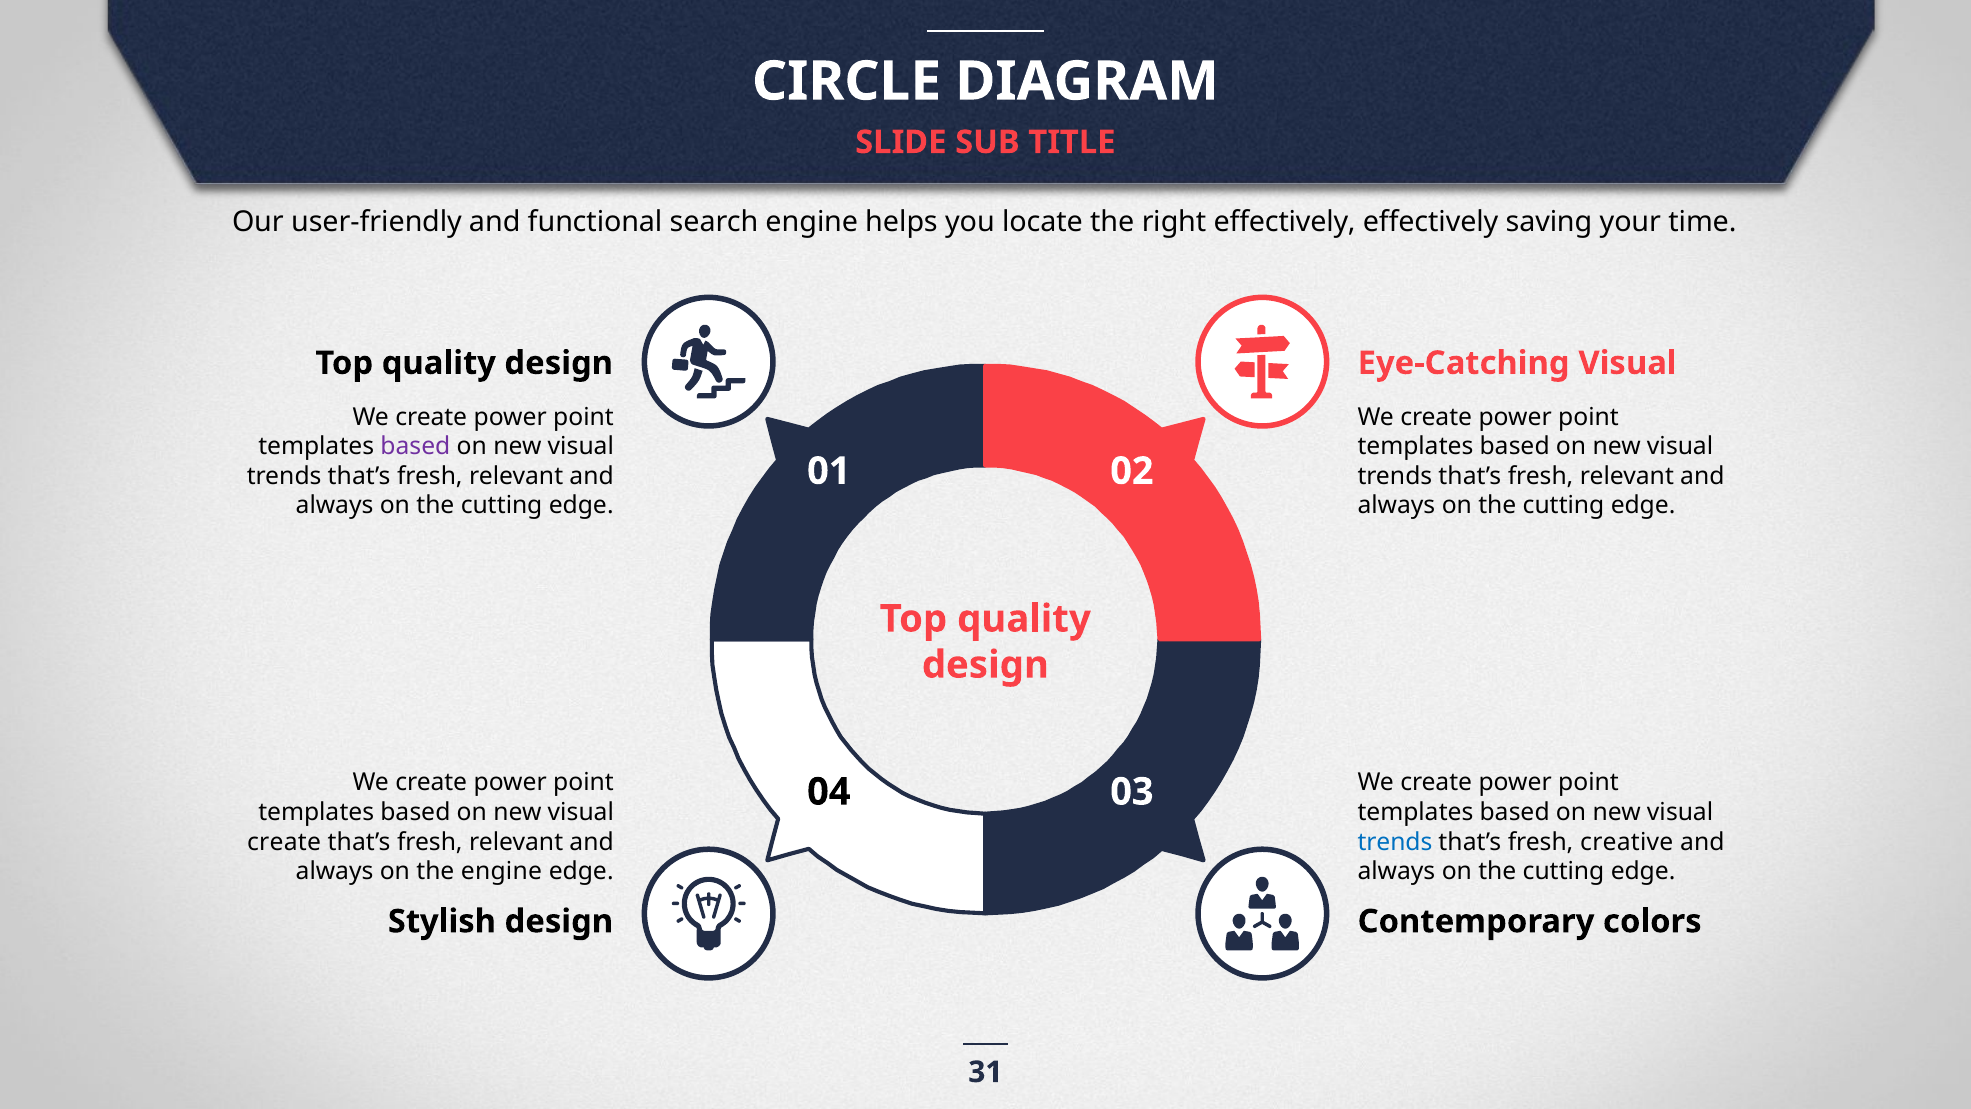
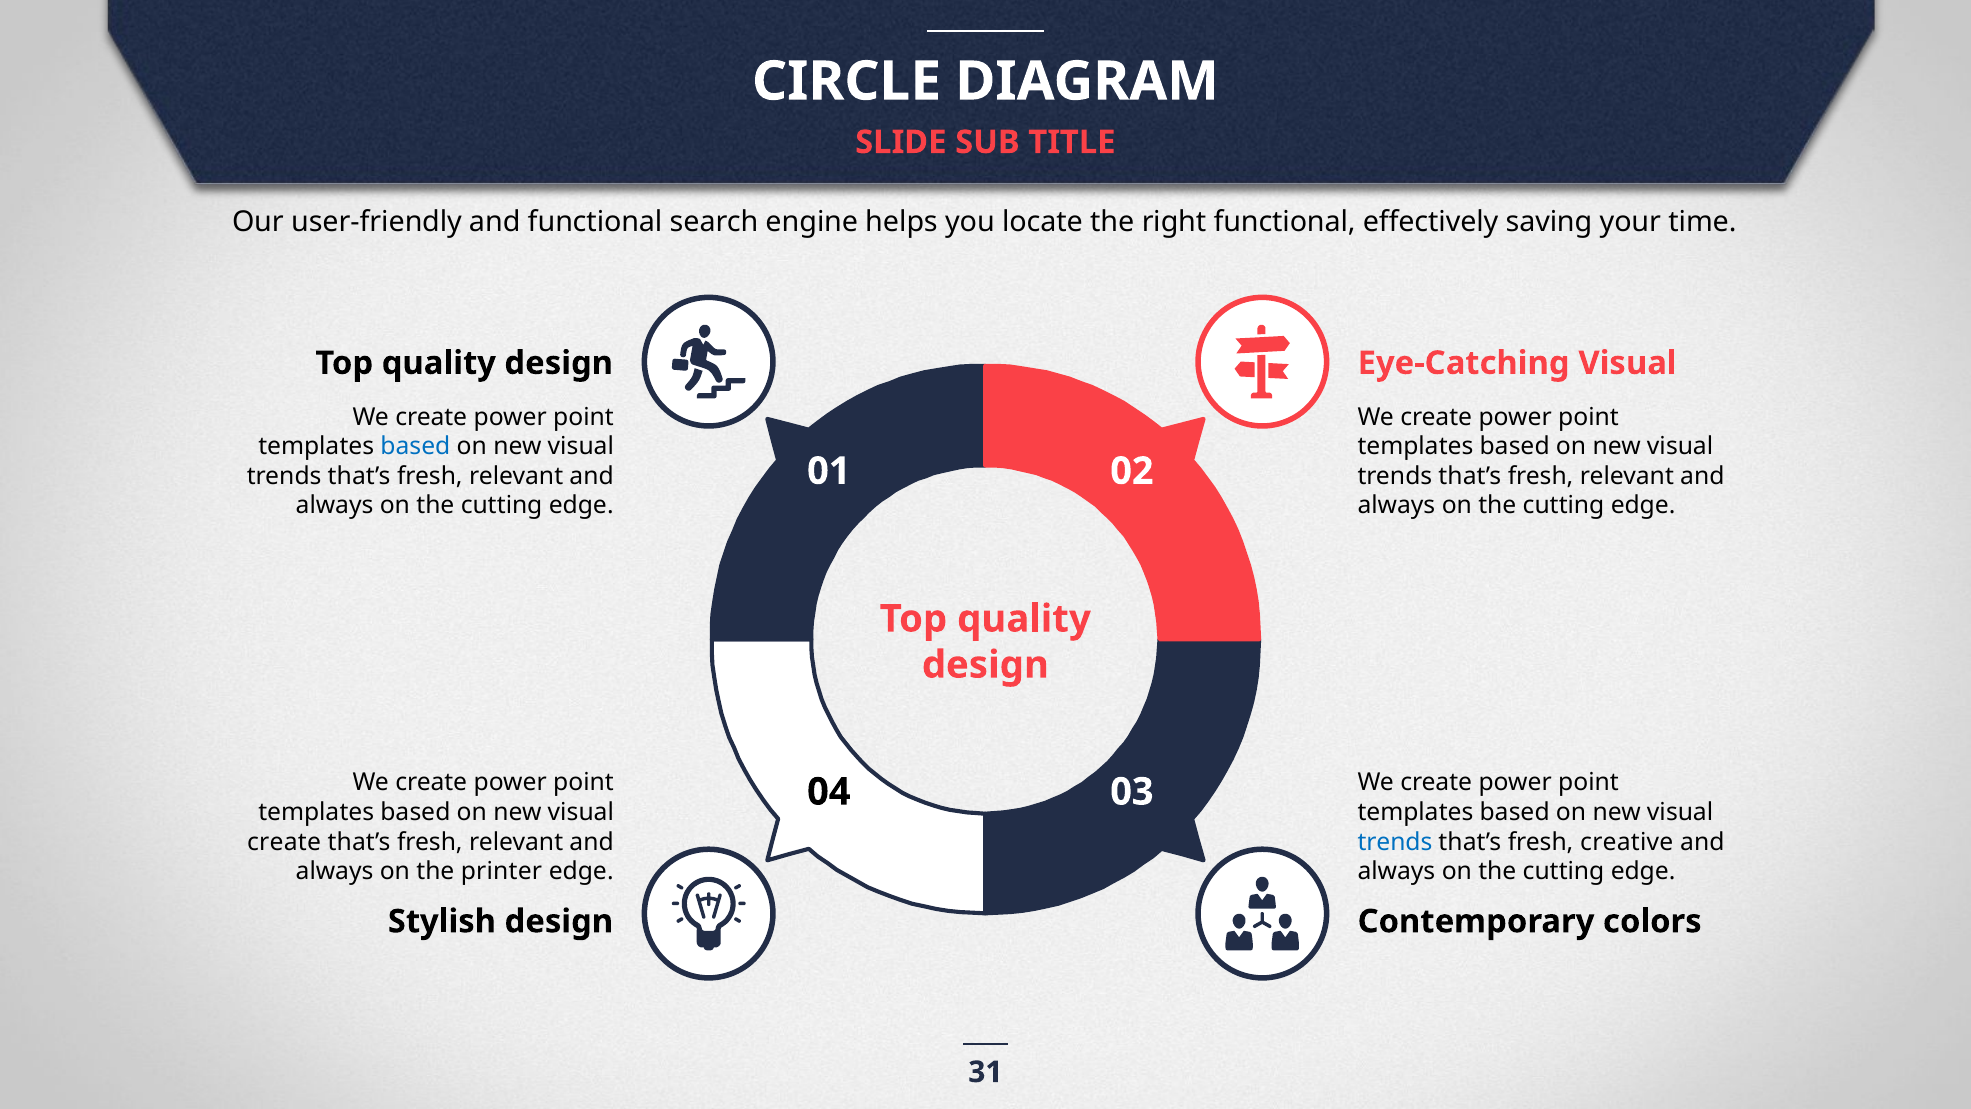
right effectively: effectively -> functional (1285, 222)
based colour: purple -> blue (415, 446)
the engine: engine -> printer (501, 871)
